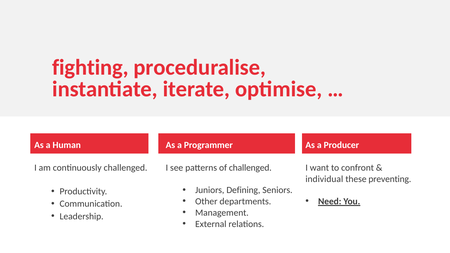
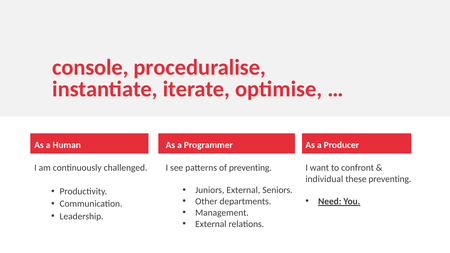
fighting: fighting -> console (90, 68)
of challenged: challenged -> preventing (250, 168)
Juniors Defining: Defining -> External (243, 190)
